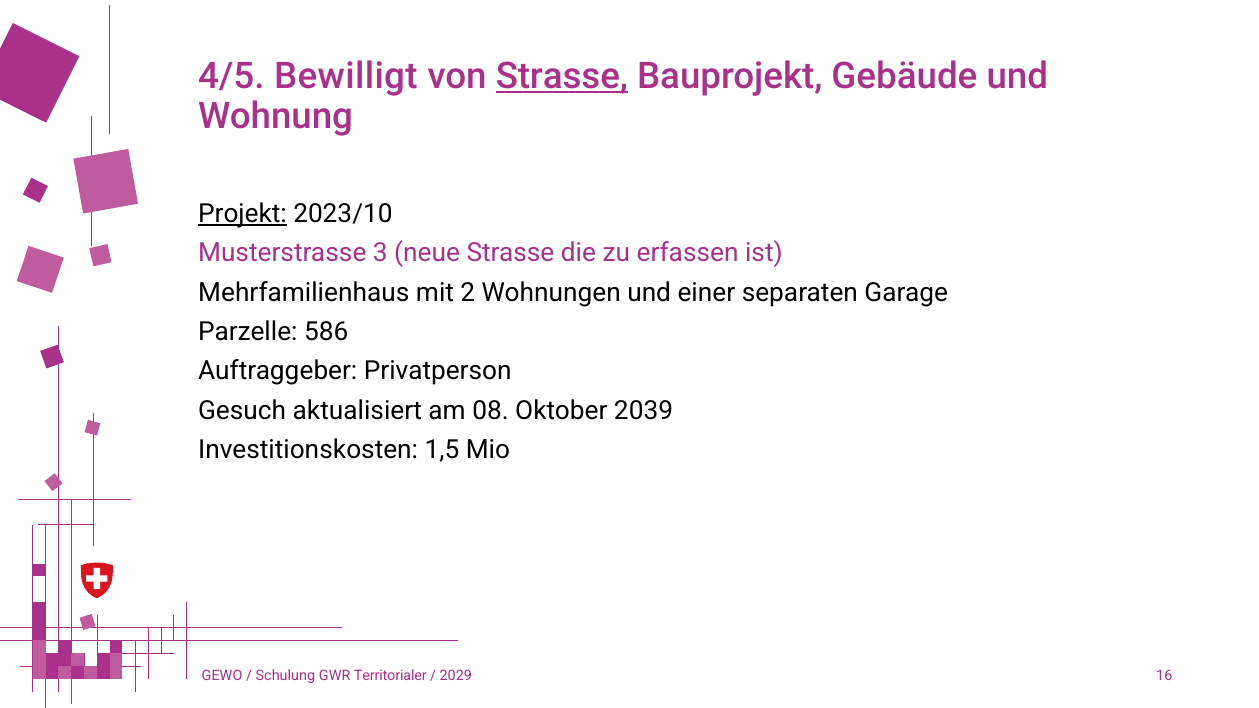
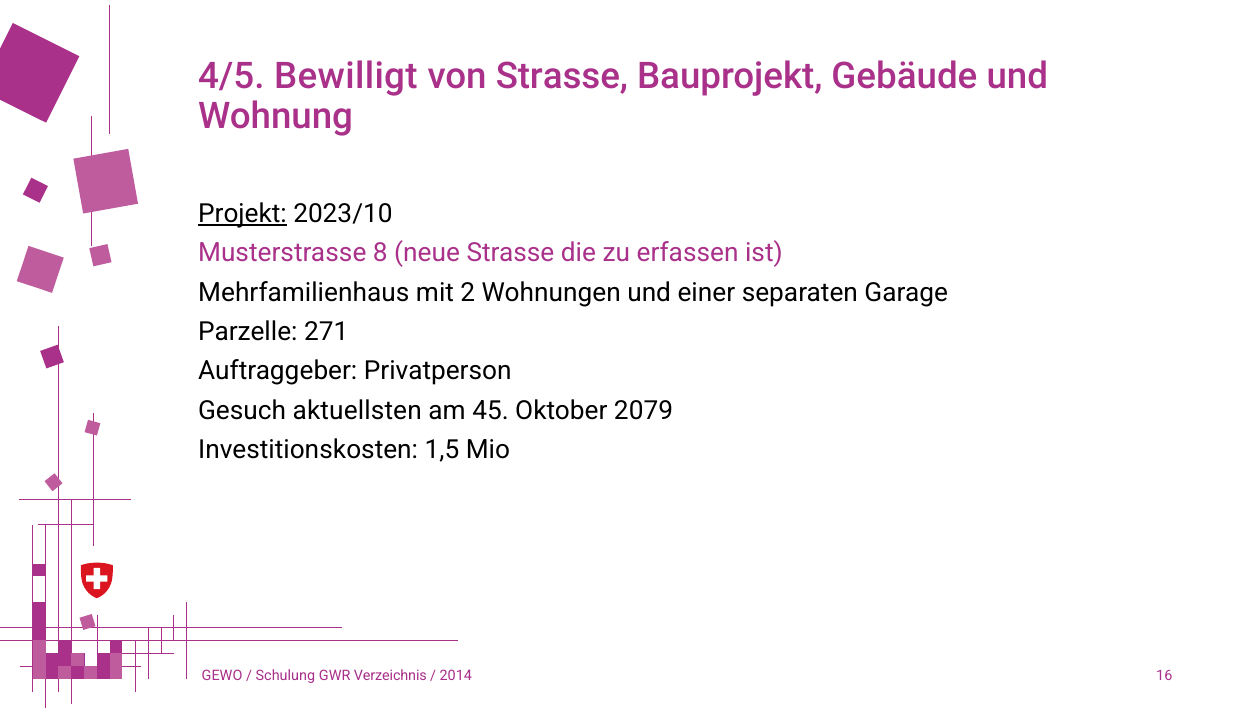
Strasse underline: present -> none (562, 76)
3: 3 -> 8 (380, 253)
586: 586 -> 271 (326, 332)
aktualisiert: aktualisiert -> aktuellsten (357, 411)
08: 08 -> 45 (491, 411)
2039: 2039 -> 2079 (644, 411)
Territorialer: Territorialer -> Verzeichnis (390, 676)
2029: 2029 -> 2014 (456, 676)
